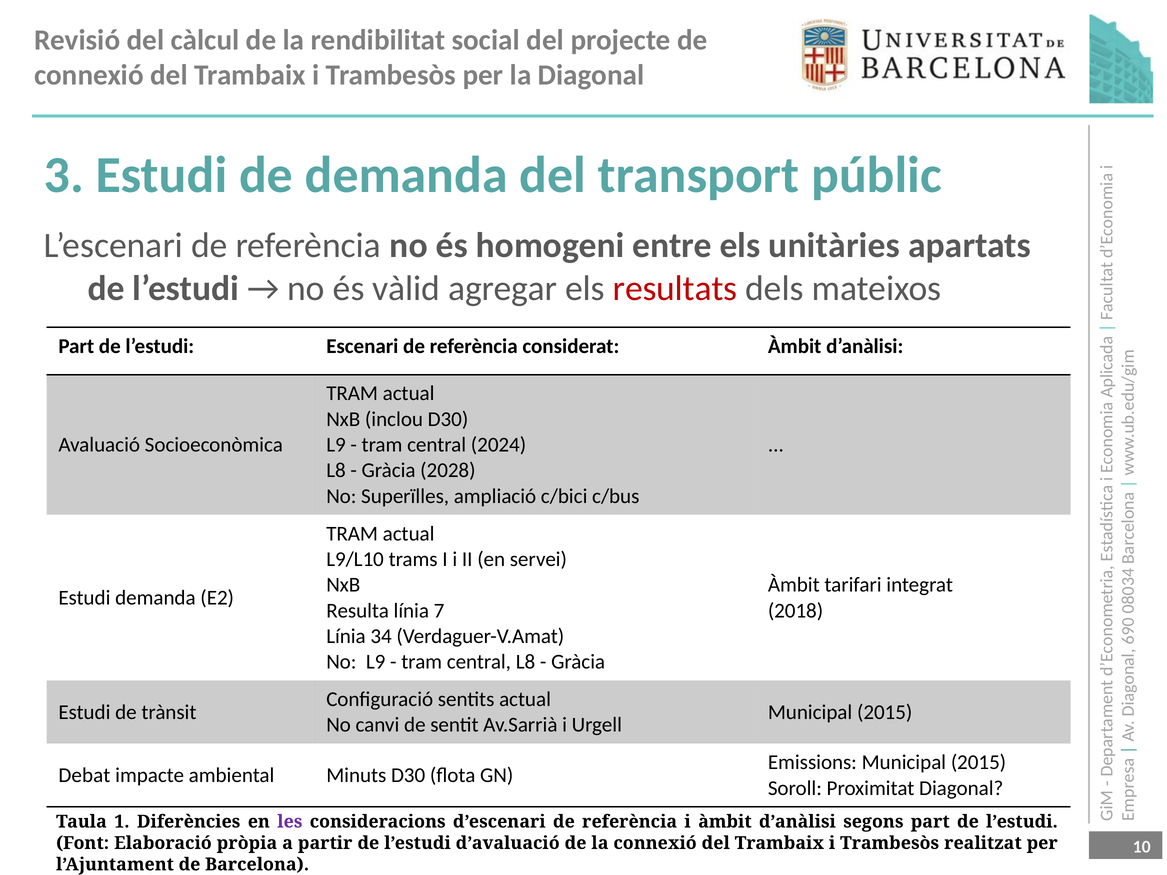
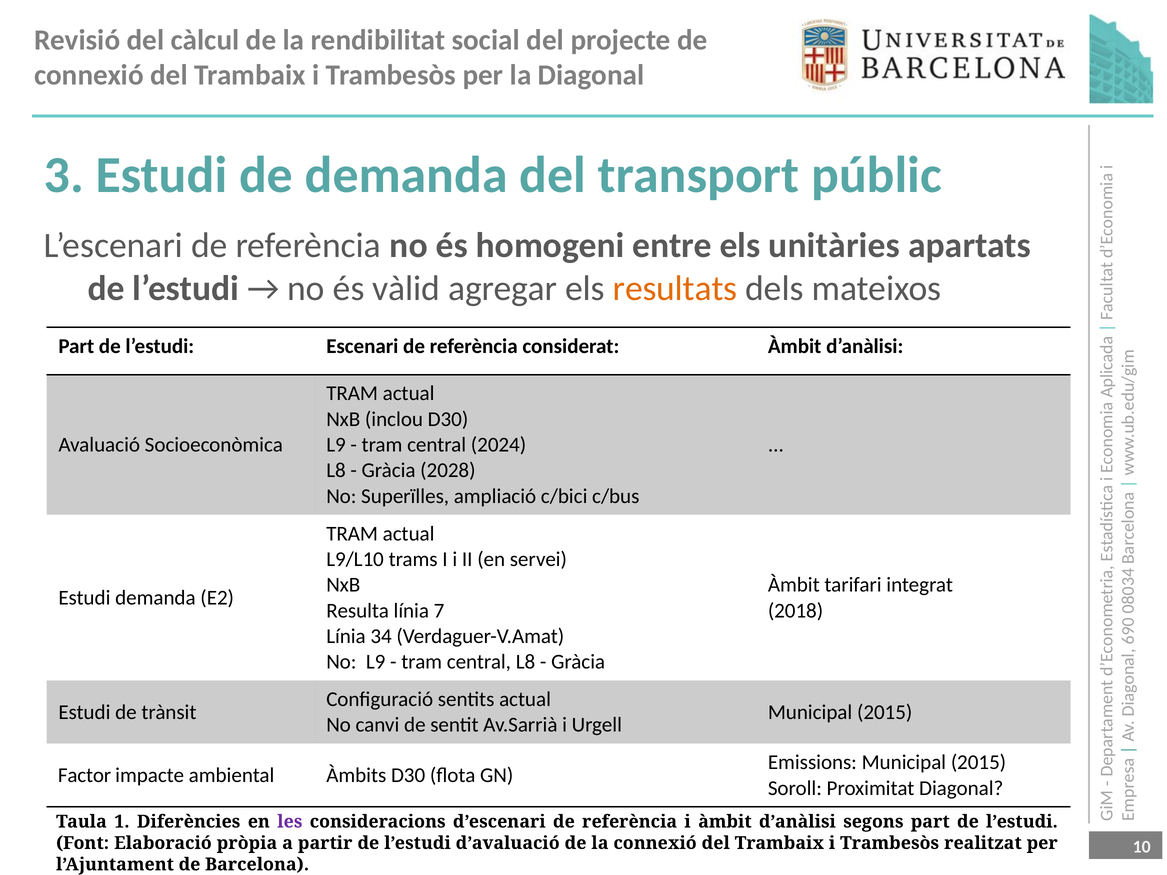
resultats colour: red -> orange (675, 289)
Debat: Debat -> Factor (85, 775)
Minuts: Minuts -> Àmbits (356, 775)
